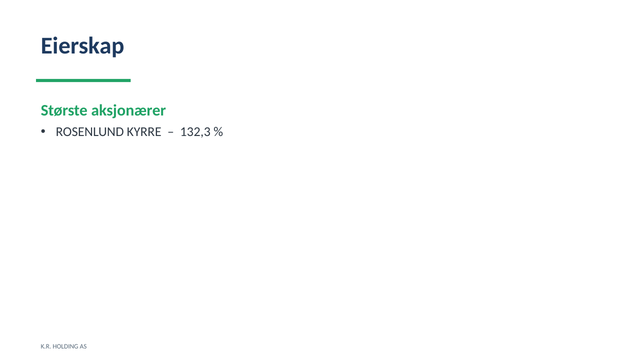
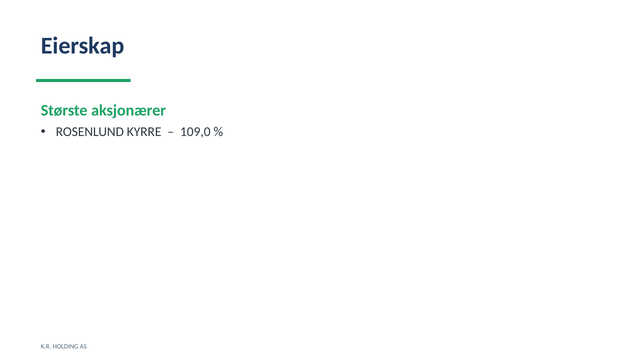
132,3: 132,3 -> 109,0 (195, 132)
